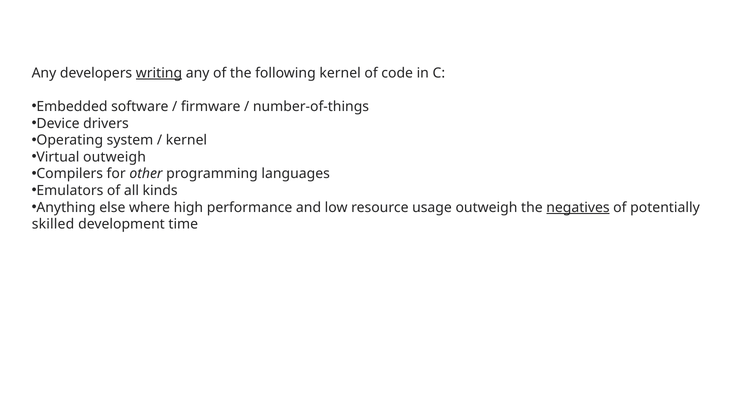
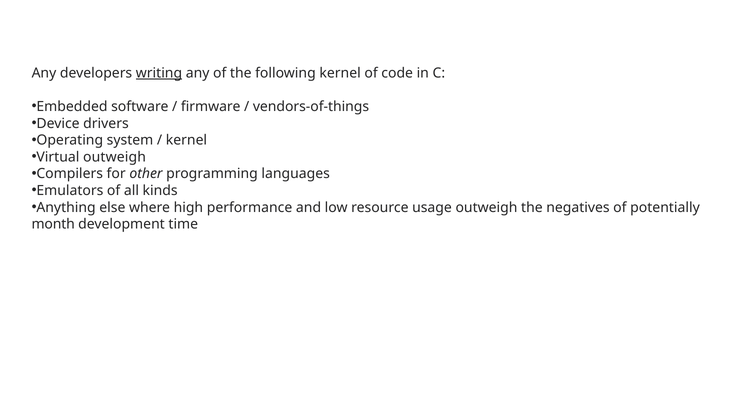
number-of-things: number-of-things -> vendors-of-things (311, 107)
negatives underline: present -> none (578, 207)
skilled: skilled -> month (53, 224)
